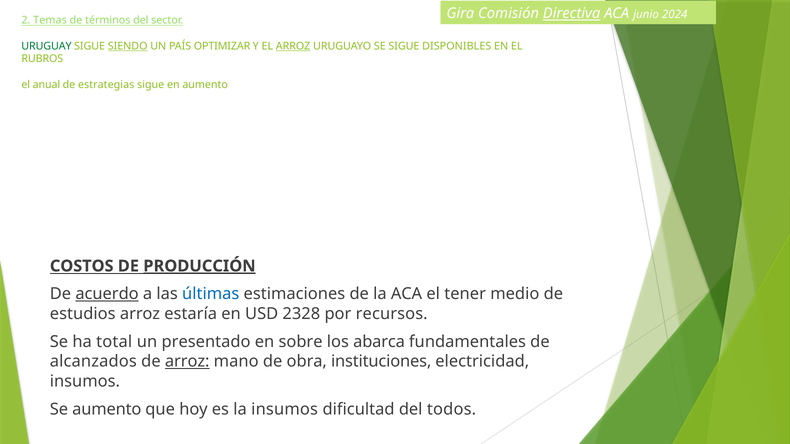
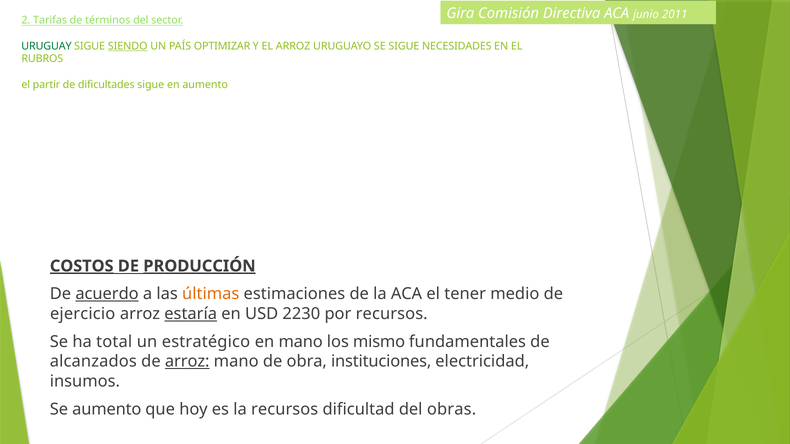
Directiva underline: present -> none (572, 13)
2024: 2024 -> 2011 (675, 15)
Temas: Temas -> Tarifas (50, 20)
ARROZ underline: present -> none (293, 46)
DISPONIBLES: DISPONIBLES -> NECESIDADES (457, 46)
anual: anual -> partir (46, 85)
estrategias: estrategias -> dificultades (106, 85)
COSTOS underline: none -> present (82, 266)
últimas colour: blue -> orange (211, 294)
estudios: estudios -> ejercicio (83, 314)
estaría underline: none -> present (191, 314)
2328: 2328 -> 2230 (301, 314)
presentado: presentado -> estratégico (206, 342)
en sobre: sobre -> mano (301, 342)
abarca: abarca -> mismo (379, 342)
la insumos: insumos -> recursos (285, 410)
todos: todos -> obras (452, 410)
